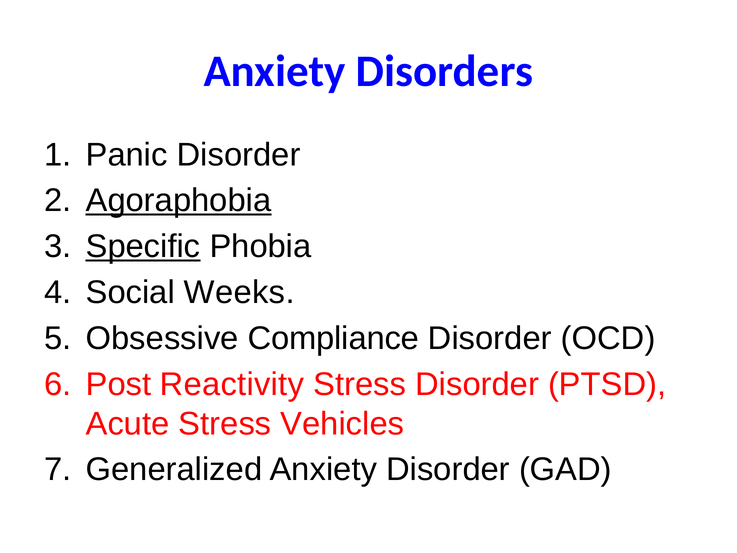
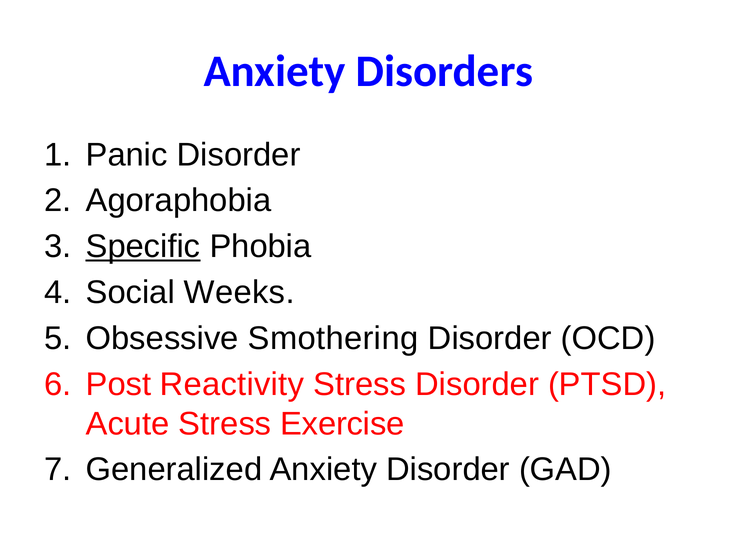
Agoraphobia underline: present -> none (179, 201)
Compliance: Compliance -> Smothering (333, 338)
Vehicles: Vehicles -> Exercise (342, 423)
